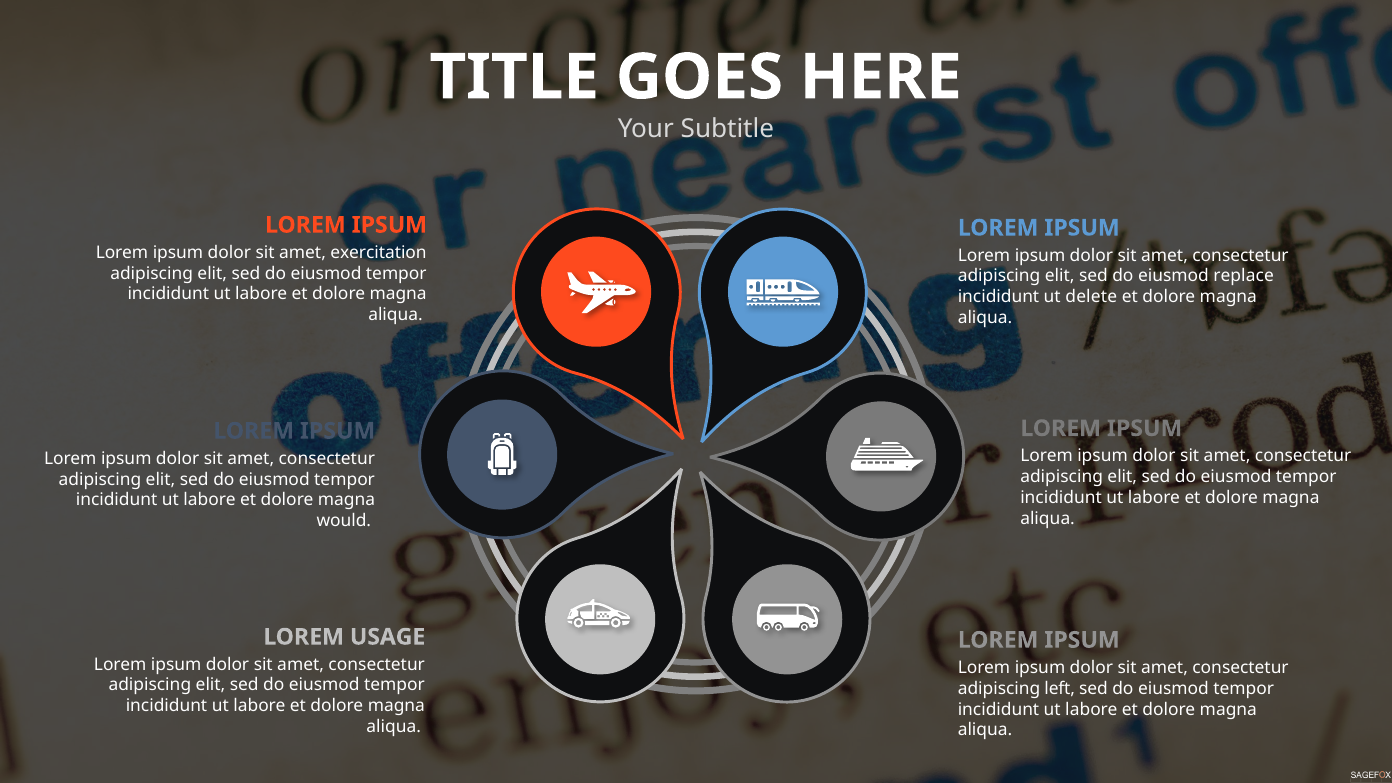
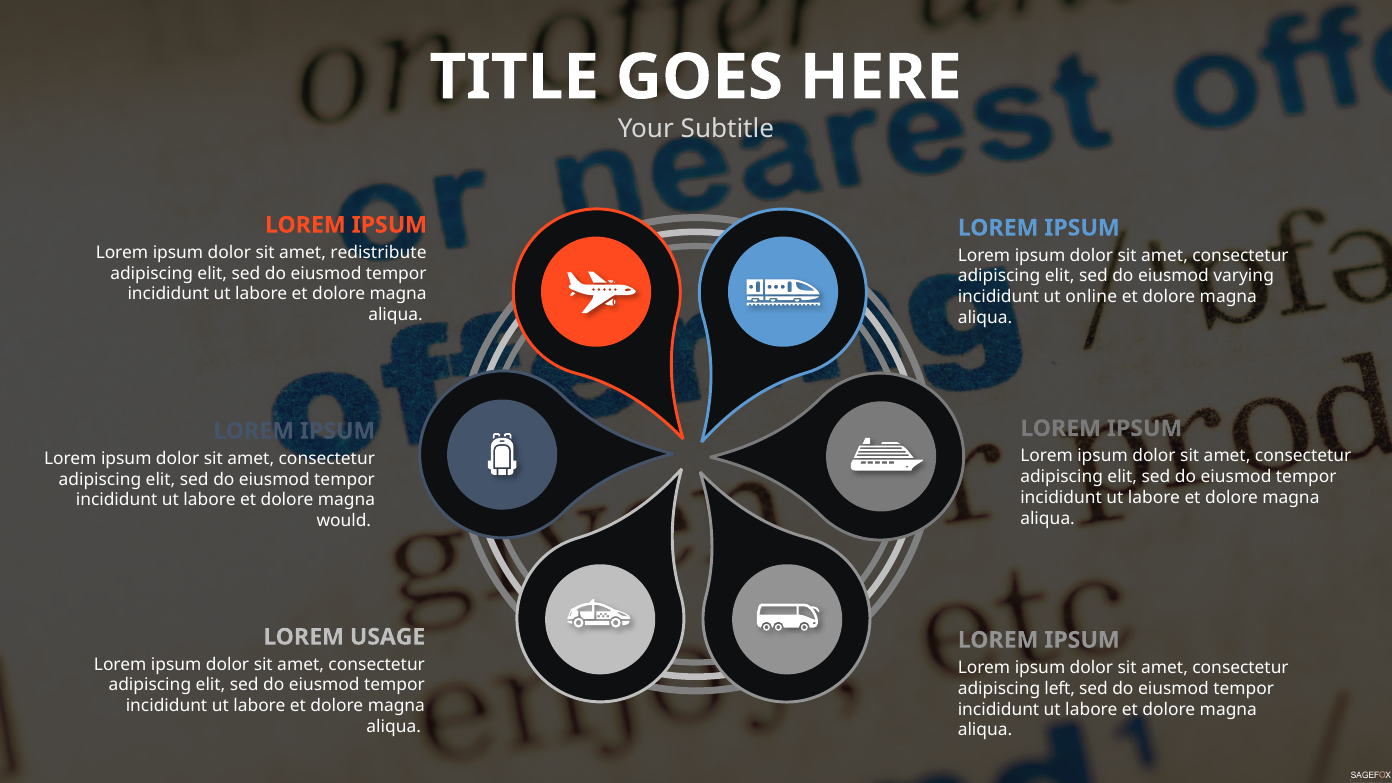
exercitation: exercitation -> redistribute (378, 252)
replace: replace -> varying (1244, 276)
delete: delete -> online (1091, 297)
